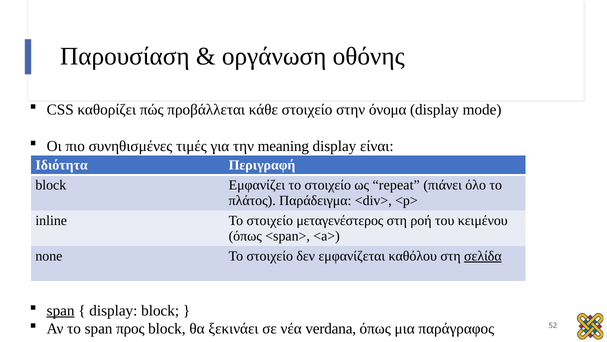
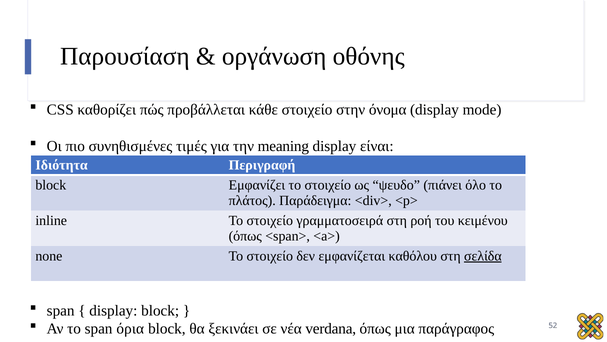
repeat: repeat -> ψευδο (396, 185)
μεταγενέστερος: μεταγενέστερος -> γραμματοσειρά (340, 220)
span underline: present -> none (61, 310)
προς: προς -> όρια (130, 328)
